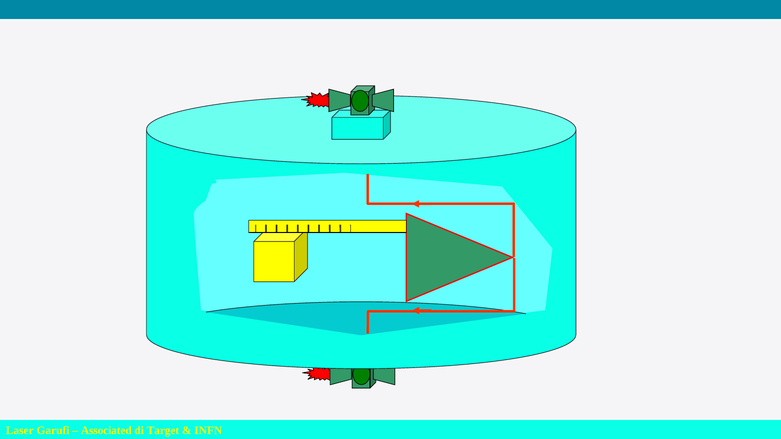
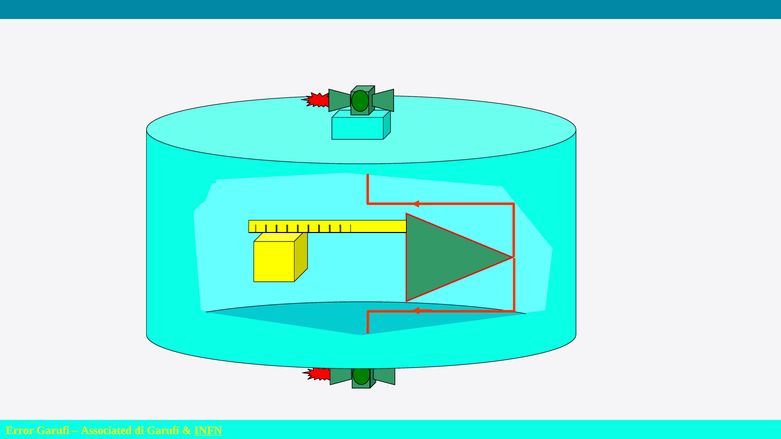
Laser: Laser -> Error (20, 431)
di Target: Target -> Garufi (163, 431)
INFN underline: none -> present (208, 431)
